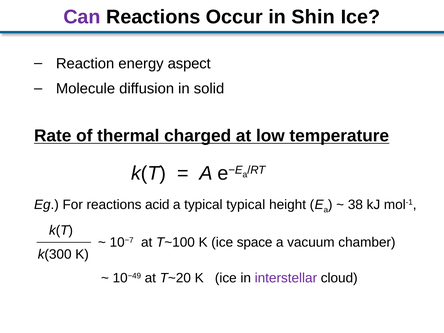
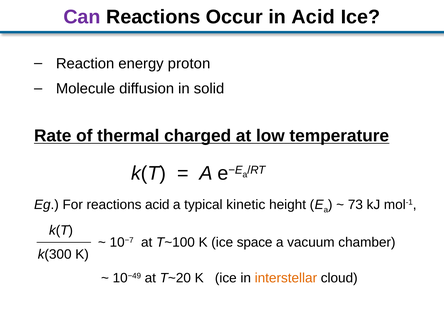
in Shin: Shin -> Acid (313, 17)
aspect: aspect -> proton (189, 64)
typical typical: typical -> kinetic (246, 205)
38: 38 -> 73 (355, 205)
interstellar colour: purple -> orange (286, 278)
